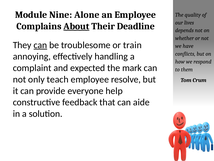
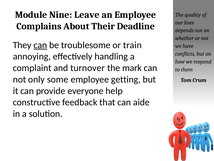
Alone: Alone -> Leave (87, 15)
About underline: present -> none (76, 26)
expected: expected -> turnover (88, 68)
teach: teach -> some (58, 79)
resolve: resolve -> getting (126, 79)
